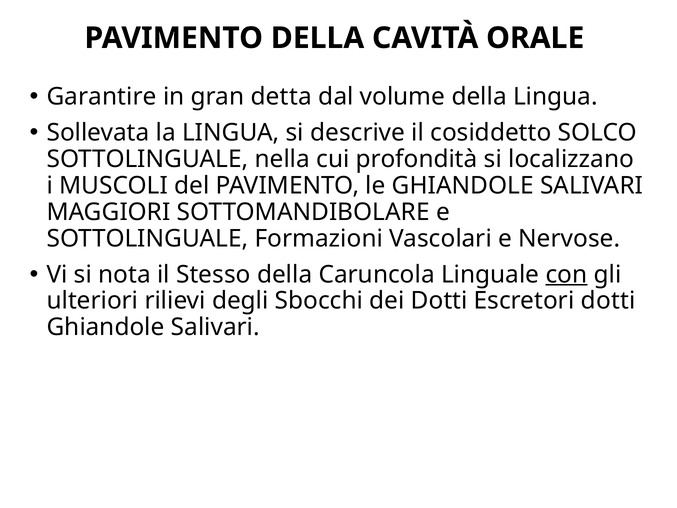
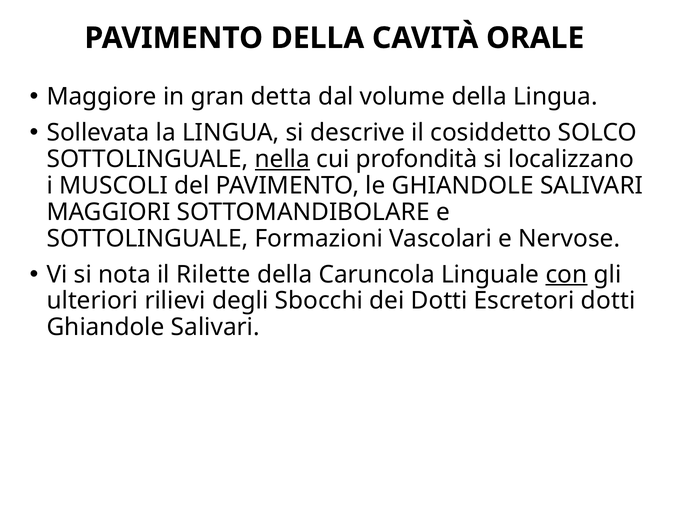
Garantire: Garantire -> Maggiore (102, 97)
nella underline: none -> present (282, 159)
Stesso: Stesso -> Rilette (213, 274)
